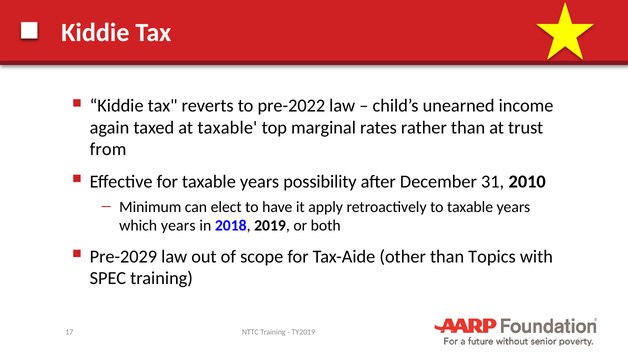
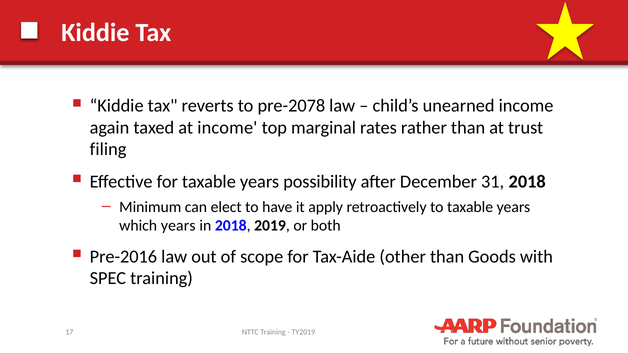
pre-2022: pre-2022 -> pre-2078 (291, 106)
at taxable: taxable -> income (227, 128)
from: from -> filing (108, 149)
31 2010: 2010 -> 2018 (527, 182)
Pre-2029: Pre-2029 -> Pre-2016 (123, 257)
Topics: Topics -> Goods (492, 257)
